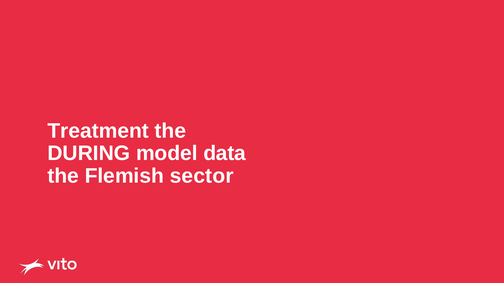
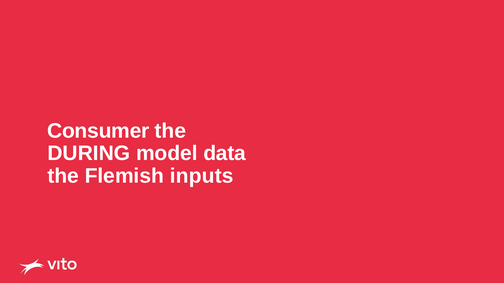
Treatment: Treatment -> Consumer (98, 131)
sector: sector -> inputs (202, 176)
